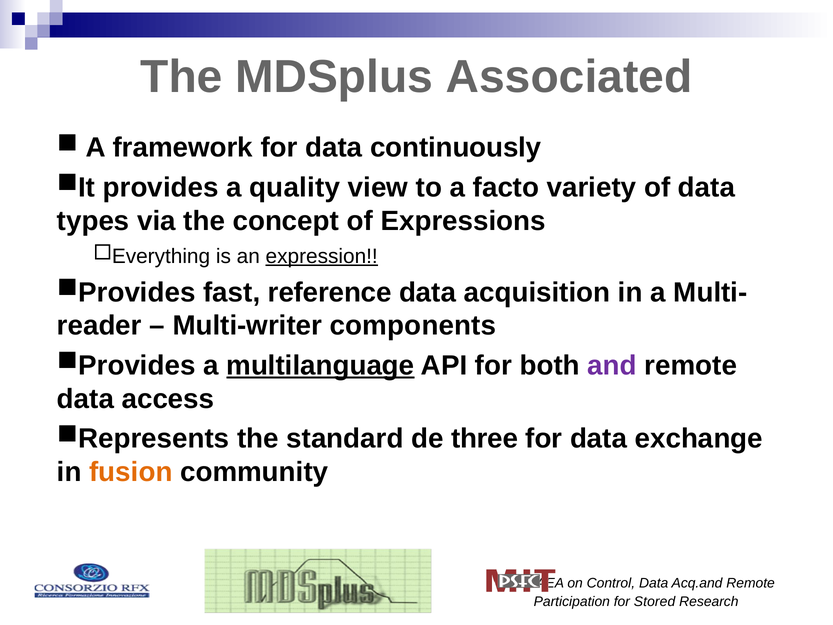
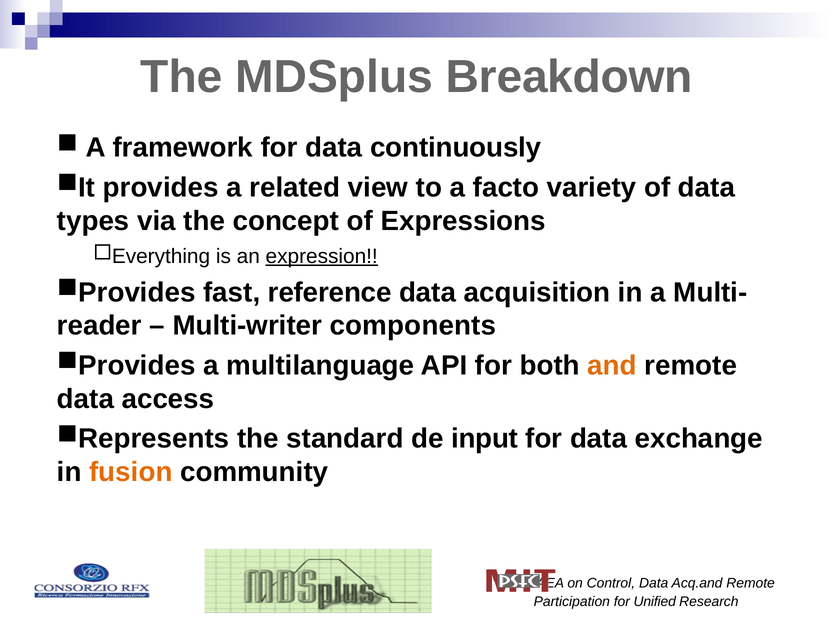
Associated: Associated -> Breakdown (569, 77)
quality: quality -> related (295, 188)
multilanguage underline: present -> none (320, 365)
and colour: purple -> orange (612, 365)
three: three -> input (485, 439)
Stored: Stored -> Unified (655, 602)
